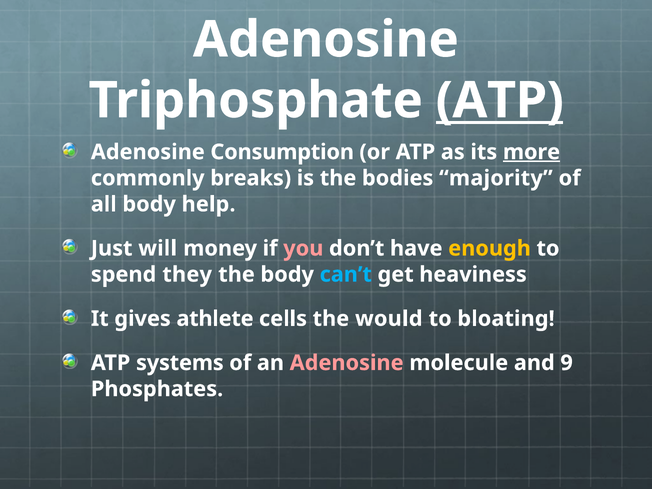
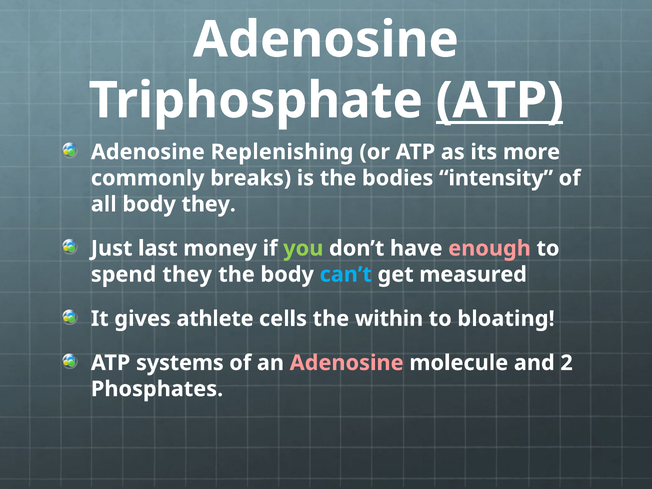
Consumption: Consumption -> Replenishing (282, 152)
more underline: present -> none (531, 152)
majority: majority -> intensity (496, 178)
body help: help -> they (209, 204)
will: will -> last (158, 248)
you colour: pink -> light green (303, 248)
enough colour: yellow -> pink (490, 248)
heaviness: heaviness -> measured (473, 274)
would: would -> within (389, 319)
9: 9 -> 2 (567, 363)
